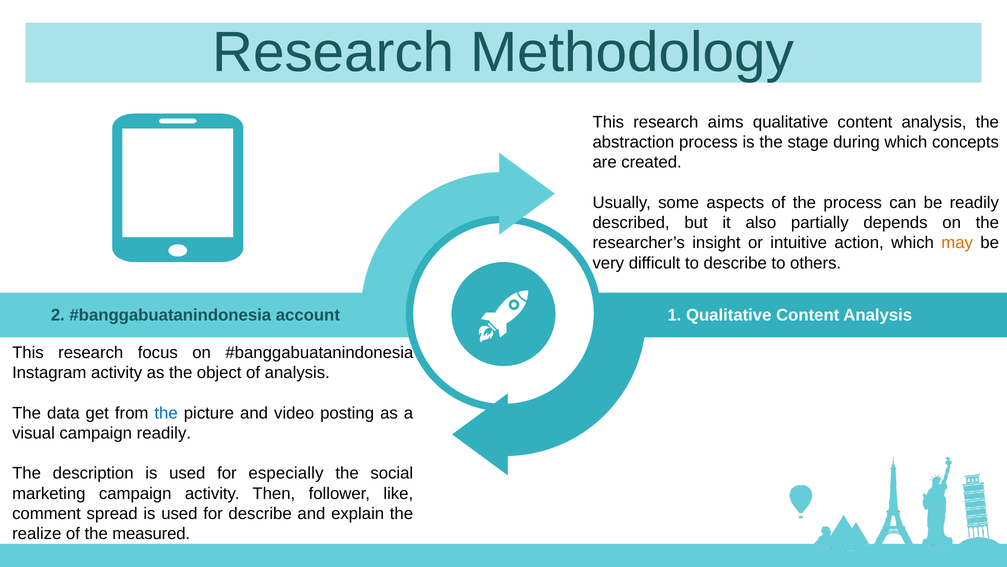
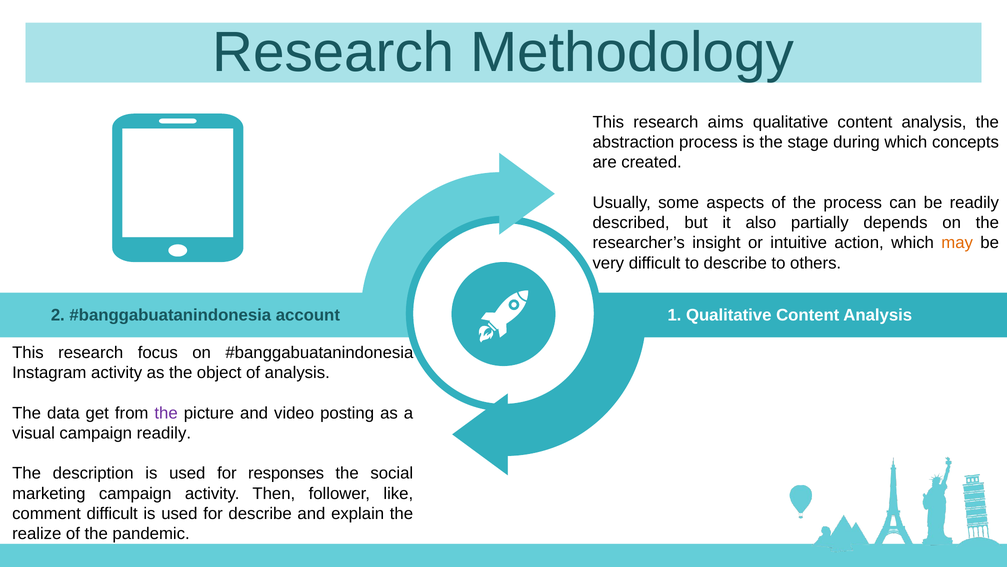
the colour: blue -> purple (166, 413)
especially: especially -> responses (286, 473)
comment spread: spread -> difficult (112, 513)
measured: measured -> pandemic (151, 533)
